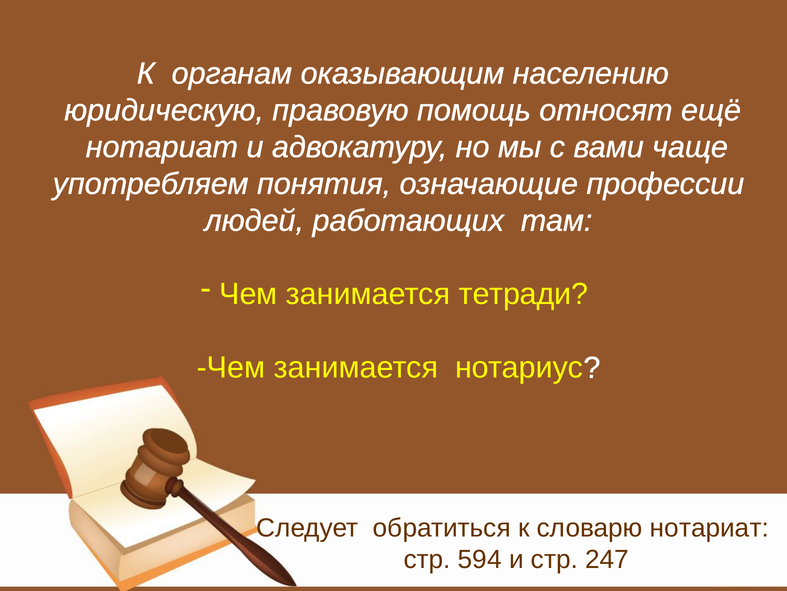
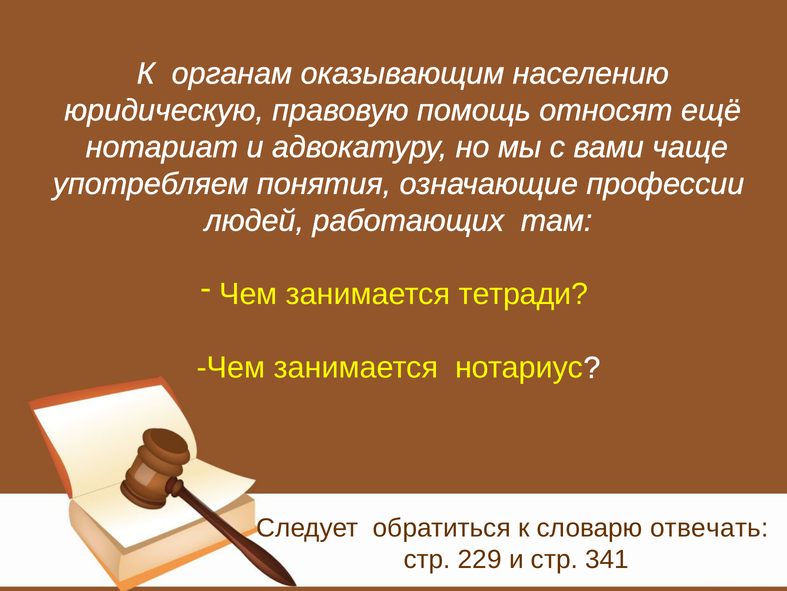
словарю нотариат: нотариат -> отвечать (709, 527)
594: 594 -> 229 (480, 559)
247: 247 -> 341 (607, 559)
